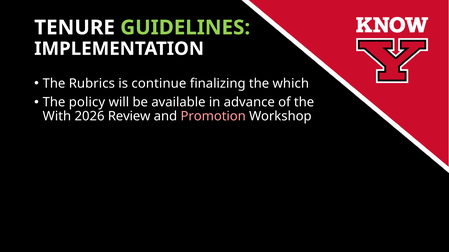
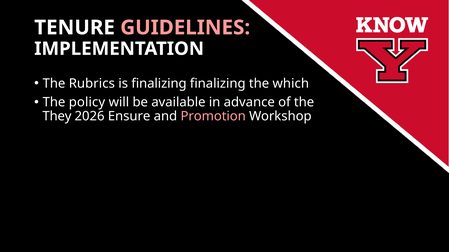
GUIDELINES colour: light green -> pink (185, 28)
is continue: continue -> finalizing (159, 84)
With: With -> They (57, 117)
Review: Review -> Ensure (129, 117)
